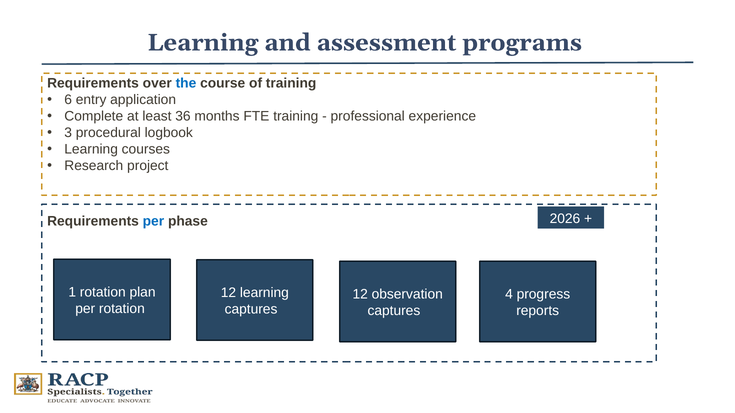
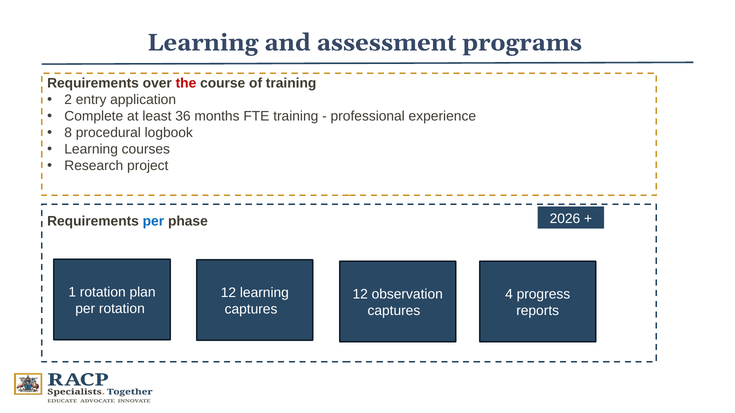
the colour: blue -> red (186, 83)
6: 6 -> 2 (68, 100)
3: 3 -> 8 (68, 133)
